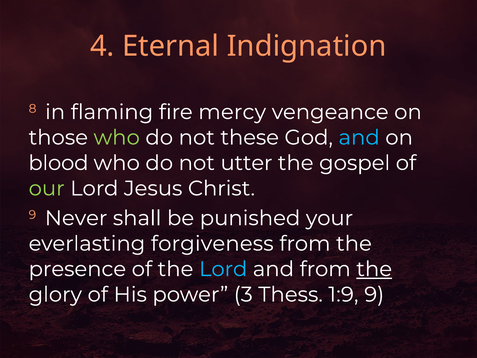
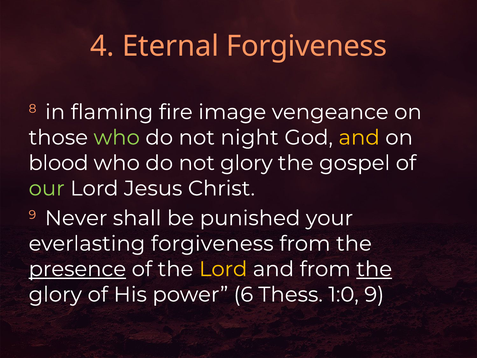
Eternal Indignation: Indignation -> Forgiveness (307, 46)
mercy: mercy -> image (232, 112)
these: these -> night (250, 137)
and colour: light blue -> yellow (359, 137)
not utter: utter -> glory (246, 163)
presence underline: none -> present (77, 269)
Lord colour: light blue -> yellow (223, 269)
3: 3 -> 6 (243, 294)
1:9: 1:9 -> 1:0 (344, 294)
